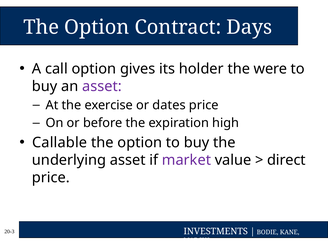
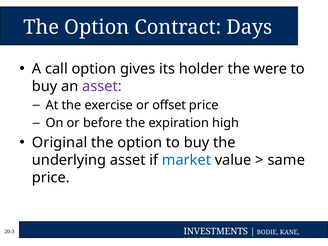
dates: dates -> offset (169, 105)
Callable: Callable -> Original (60, 142)
market colour: purple -> blue (186, 160)
direct: direct -> same (286, 160)
